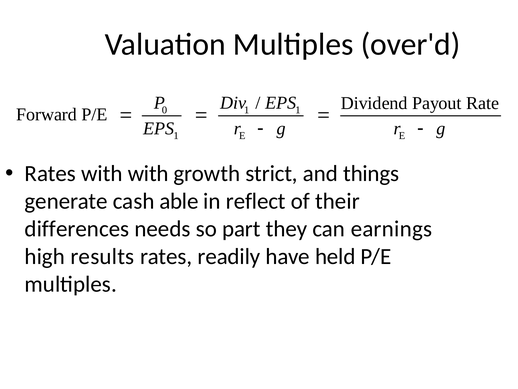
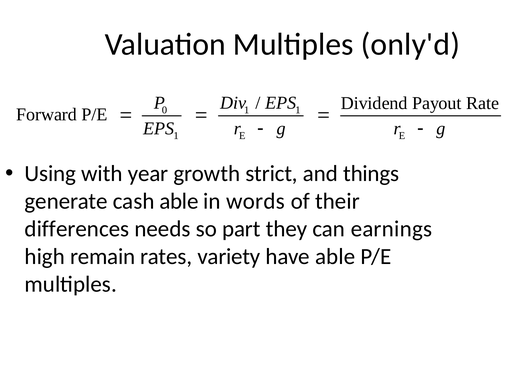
over'd: over'd -> only'd (410, 44)
Rates: Rates -> Using (50, 173)
with with: with -> year (148, 173)
reflect: reflect -> words (256, 201)
results: results -> remain (103, 256)
readily: readily -> variety (229, 256)
have held: held -> able (335, 256)
